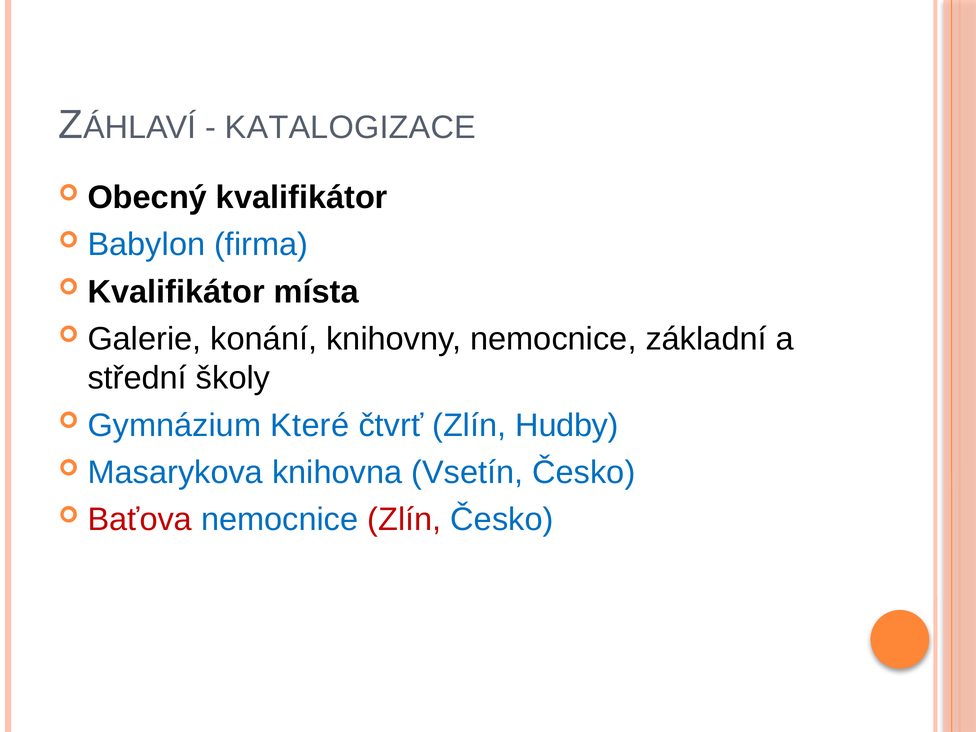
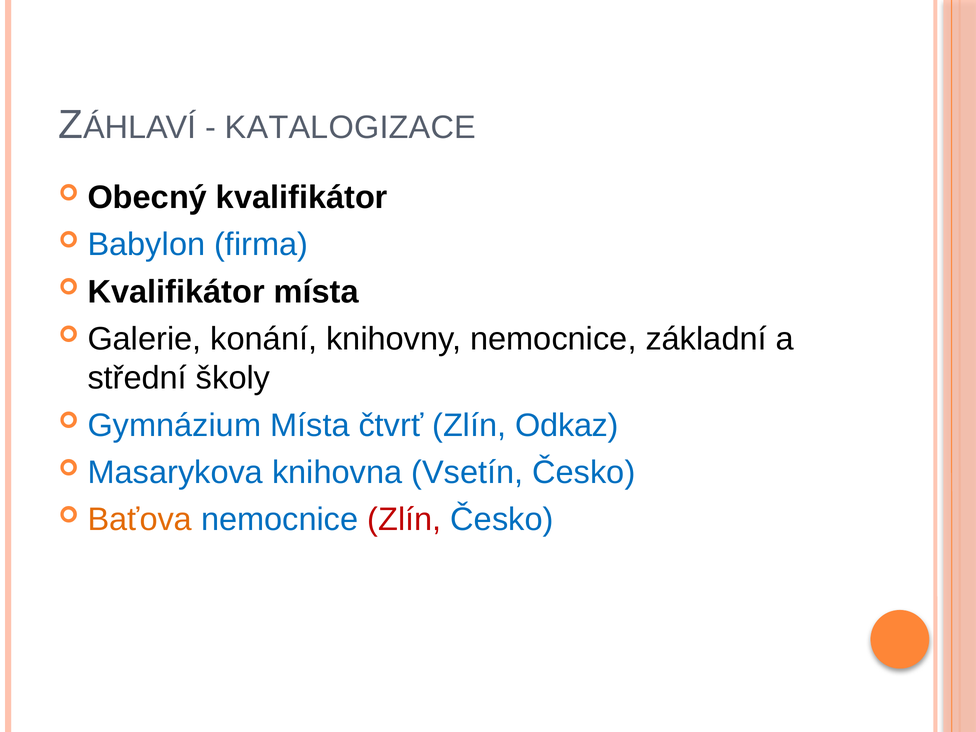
Gymnázium Které: Které -> Místa (310, 425)
Hudby: Hudby -> Odkaz (567, 425)
Baťova colour: red -> orange (140, 520)
